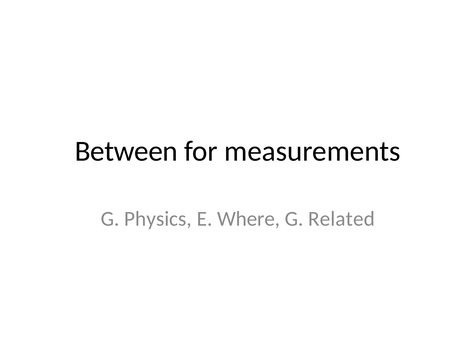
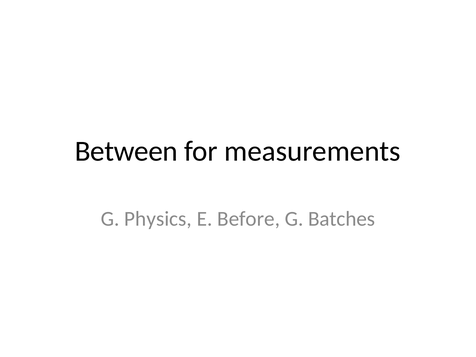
Where: Where -> Before (249, 219)
Related: Related -> Batches (342, 219)
